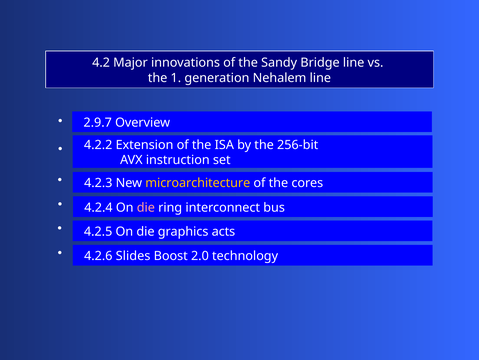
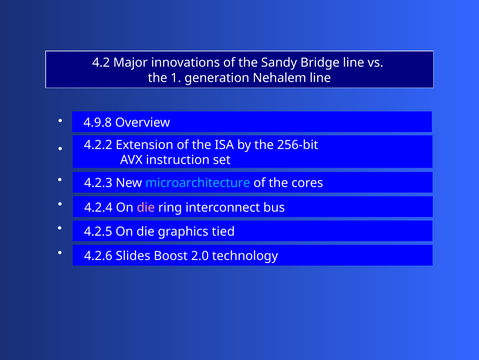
2.9.7: 2.9.7 -> 4.9.8 (98, 122)
microarchitecture colour: yellow -> light blue (198, 183)
acts: acts -> tied (223, 231)
